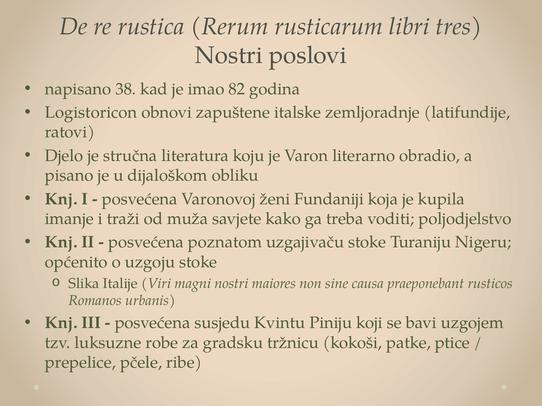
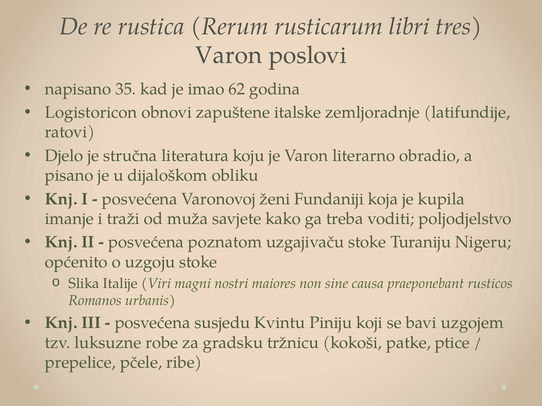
Nostri: Nostri -> Varon (229, 55)
38: 38 -> 35 (126, 89)
82: 82 -> 62 (237, 89)
